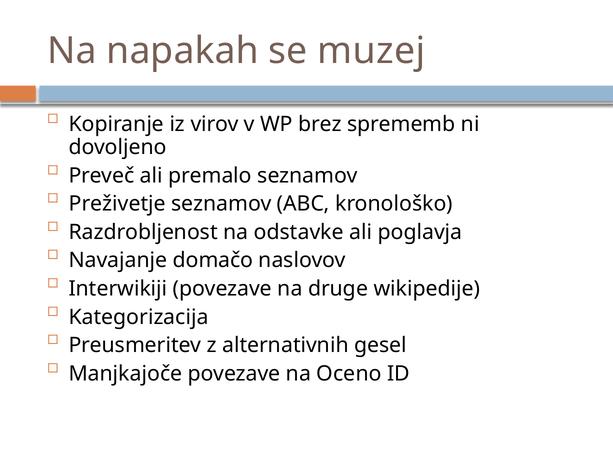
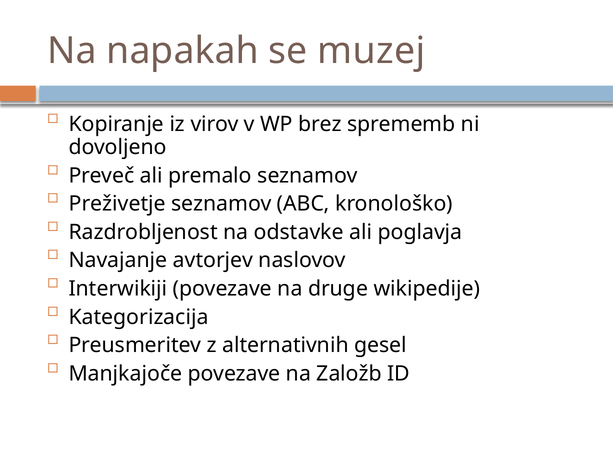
domačo: domačo -> avtorjev (213, 261)
Oceno: Oceno -> Založb (349, 374)
